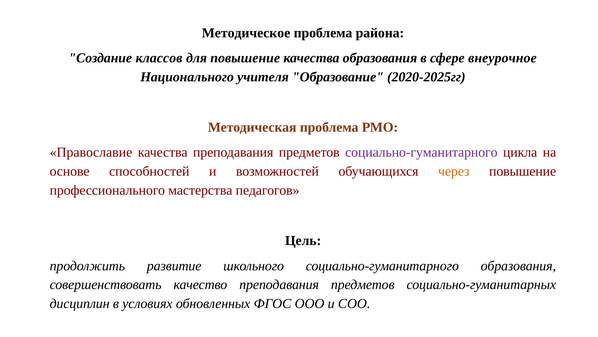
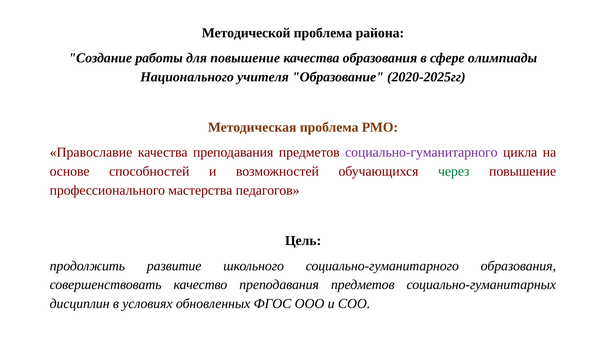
Методическое: Методическое -> Методической (246, 33)
классов: классов -> работы (159, 58)
внеурочное: внеурочное -> олимпиады (503, 58)
через colour: orange -> green (454, 171)
